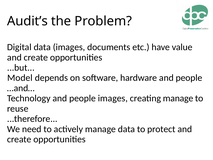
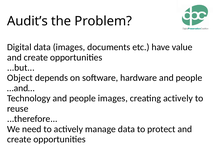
Model: Model -> Object (20, 78)
creating manage: manage -> actively (178, 98)
